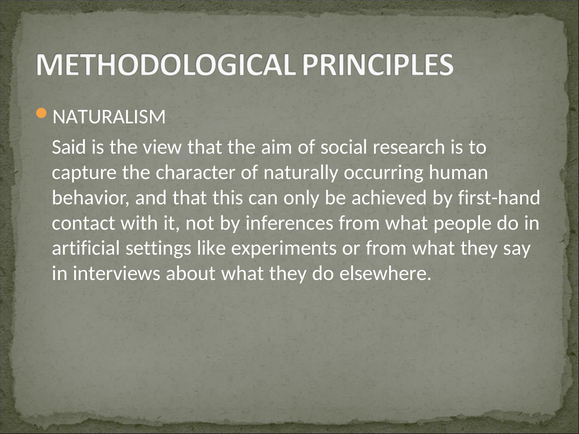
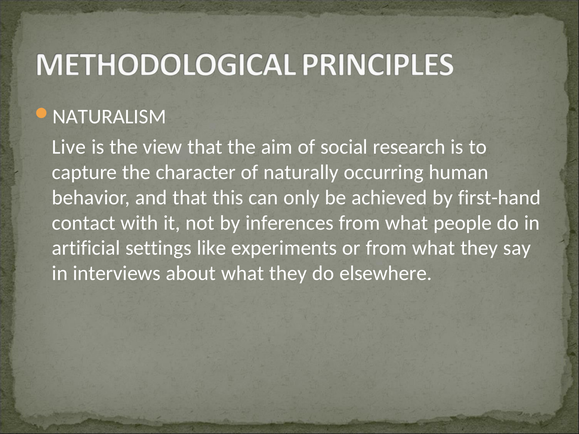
Said: Said -> Live (69, 147)
